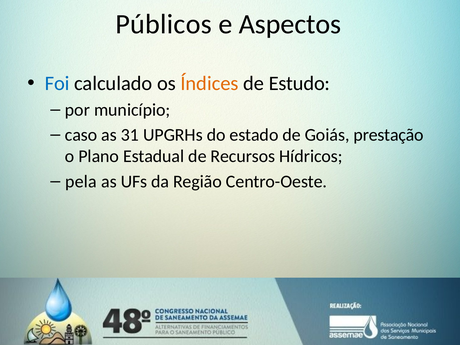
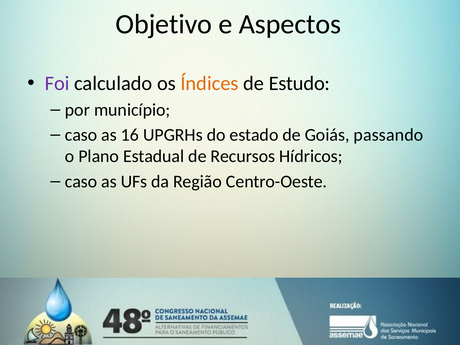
Públicos: Públicos -> Objetivo (164, 24)
Foi colour: blue -> purple (57, 83)
31: 31 -> 16 (130, 135)
prestação: prestação -> passando (388, 135)
pela: pela -> caso (81, 181)
